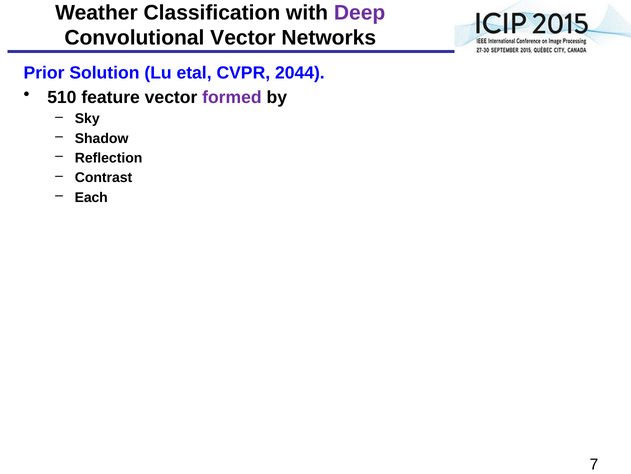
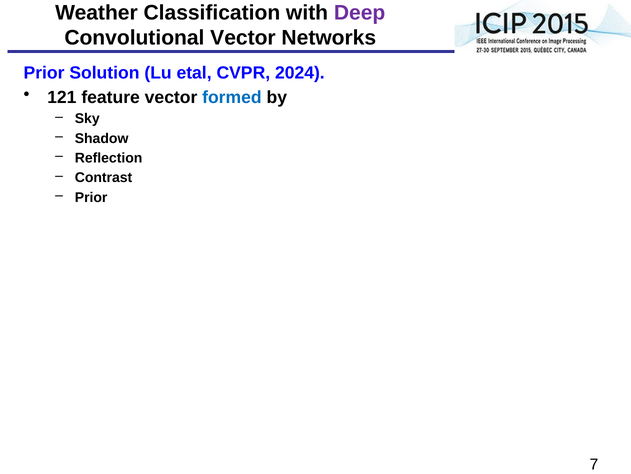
2044: 2044 -> 2024 (300, 73)
510: 510 -> 121 (62, 97)
formed colour: purple -> blue (232, 97)
Each: Each -> Prior (91, 197)
